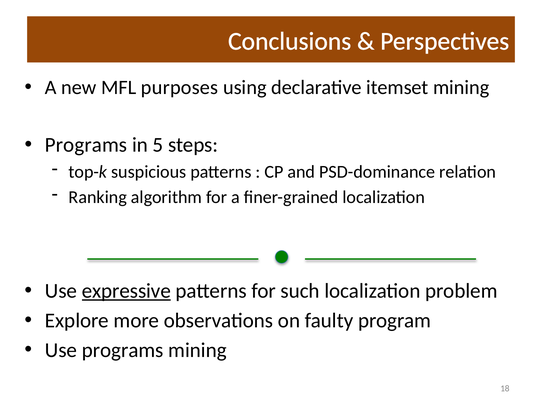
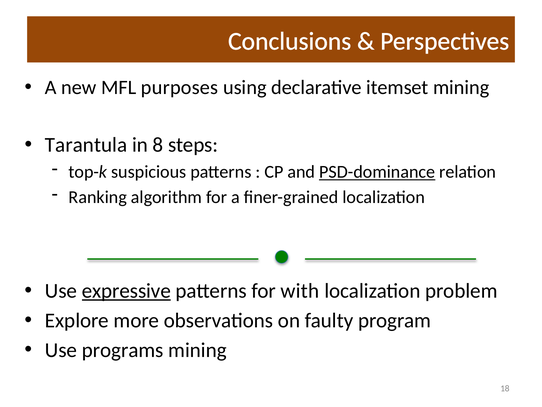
Programs: Programs -> Tarantula (86, 145)
5: 5 -> 8 (158, 145)
PSD-dominance underline: none -> present (377, 172)
such: such -> with (300, 291)
